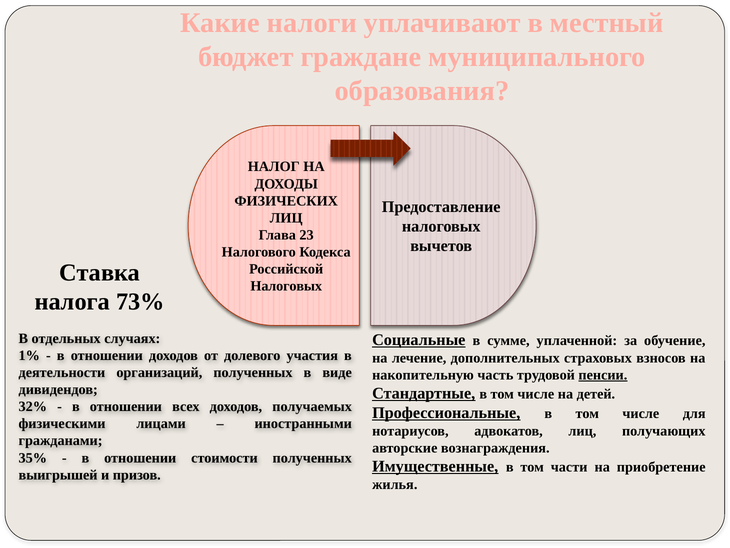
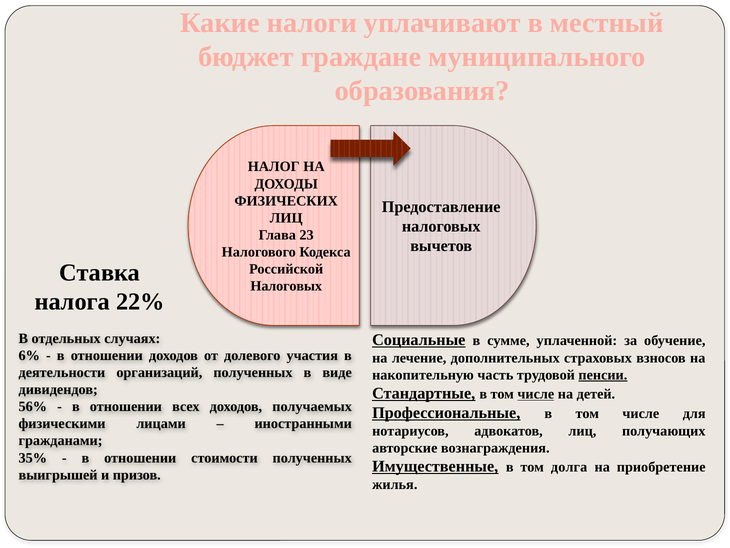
73%: 73% -> 22% (140, 301)
1%: 1% -> 6% (29, 355)
числе underline: none -> present (536, 394)
32%: 32% -> 56% (33, 406)
части: части -> долга (569, 467)
